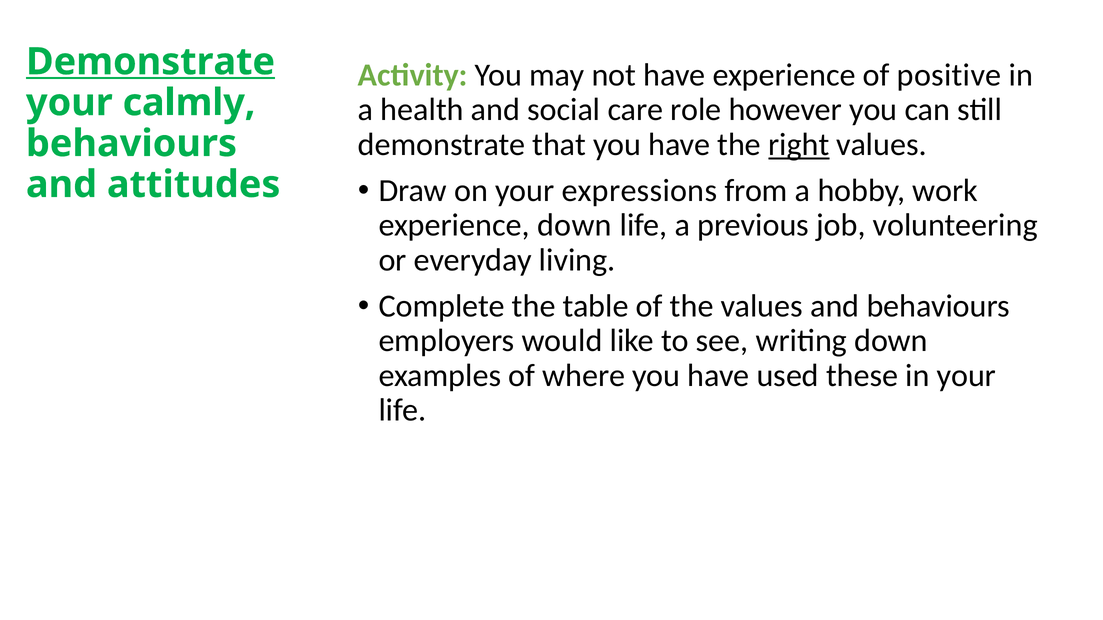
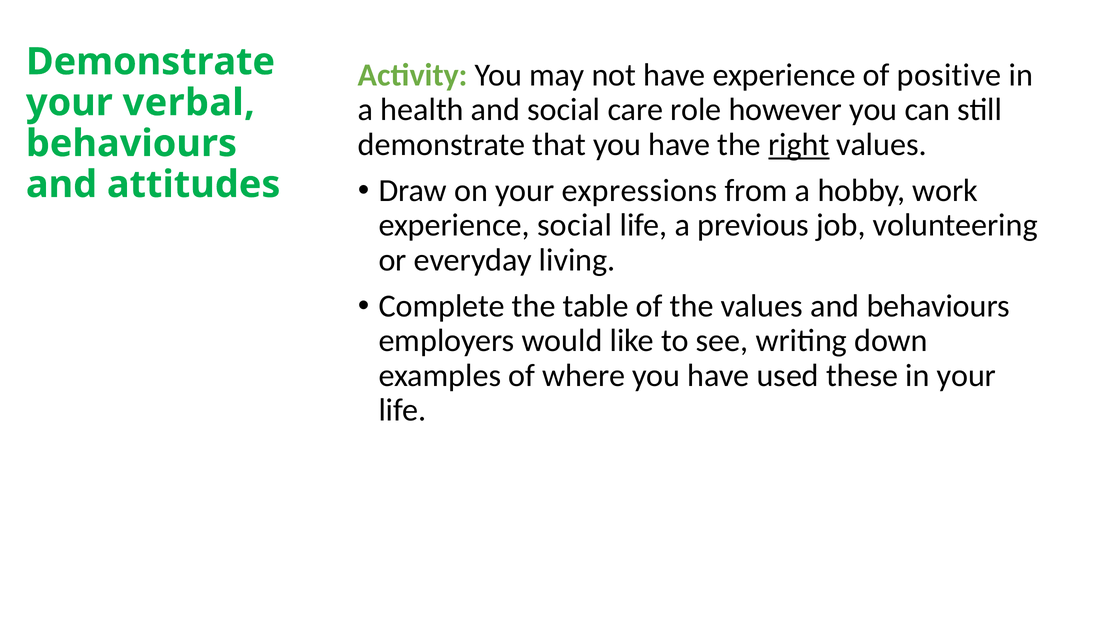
Demonstrate underline: present -> none (150, 62)
calmly: calmly -> verbal (189, 103)
experience down: down -> social (575, 226)
